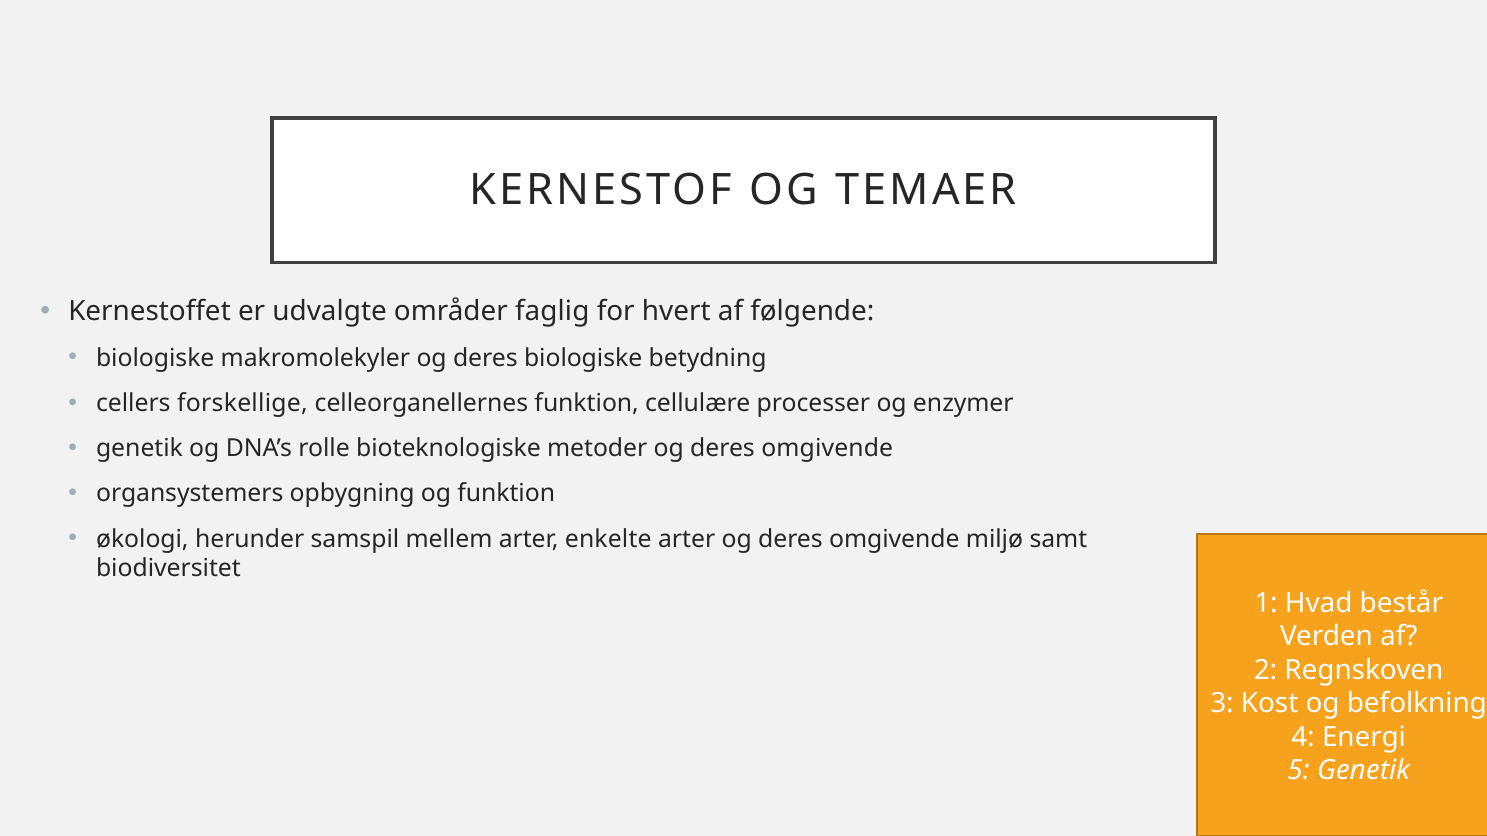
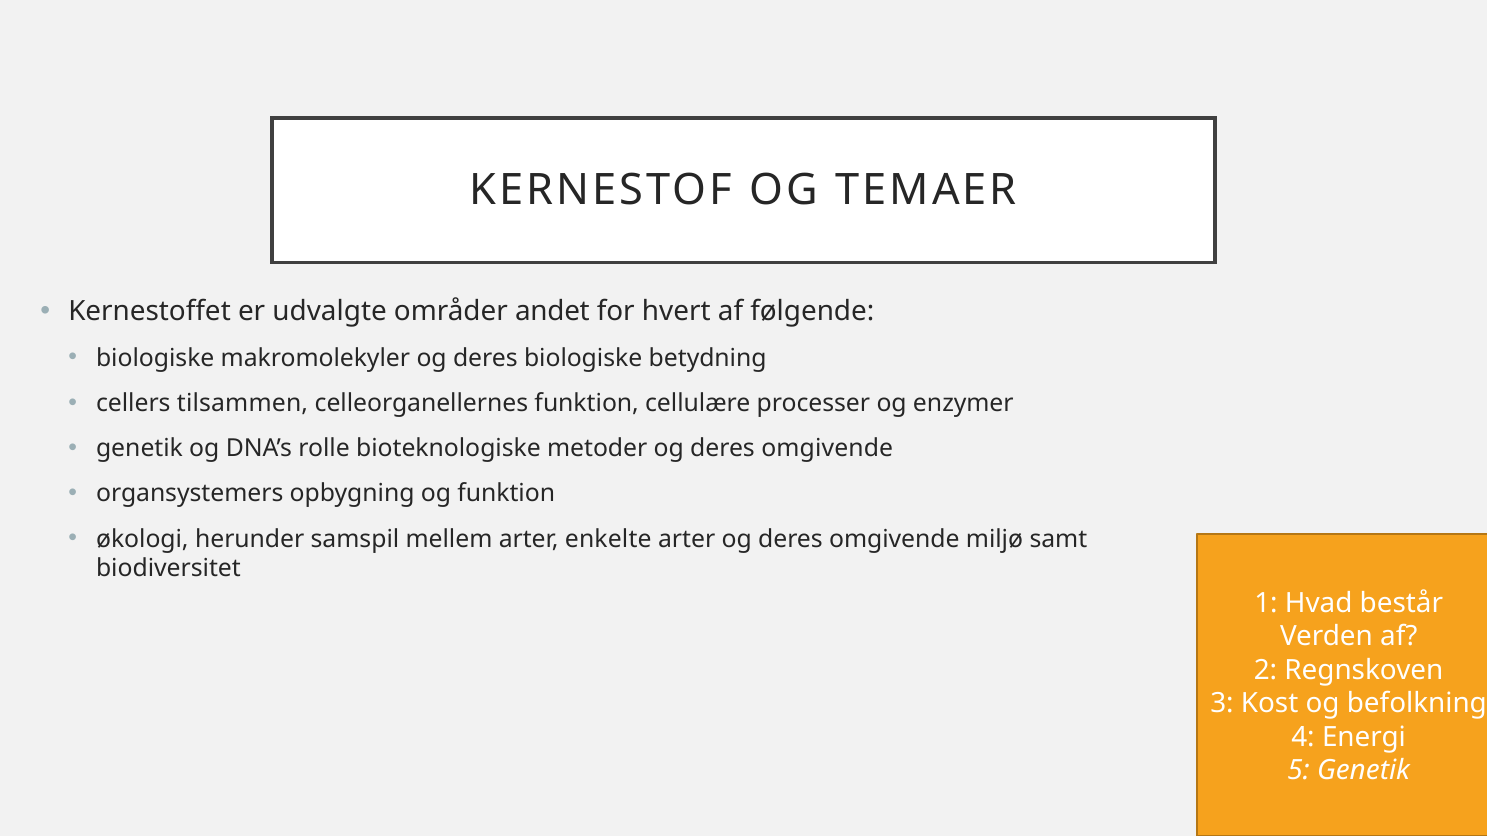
faglig: faglig -> andet (552, 312)
forskellige: forskellige -> tilsammen (243, 404)
